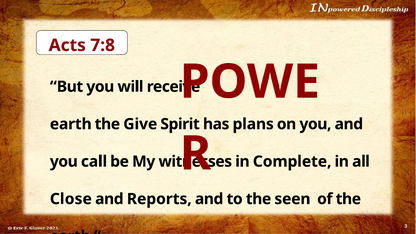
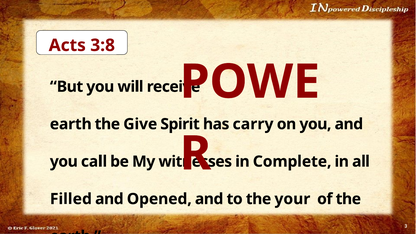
7:8: 7:8 -> 3:8 (103, 45)
plans: plans -> carry (253, 124)
Close: Close -> Filled (71, 199)
Reports: Reports -> Opened (159, 199)
seen: seen -> your (292, 199)
